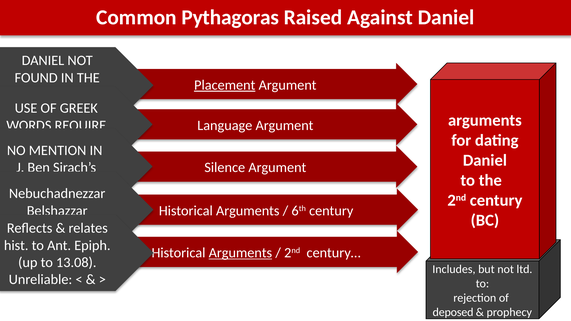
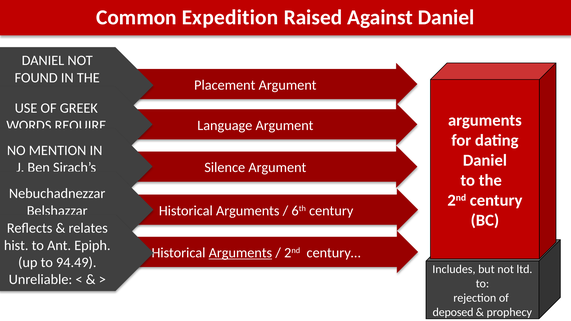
Pythagoras: Pythagoras -> Expedition (230, 18)
Placement underline: present -> none (225, 85)
13.08: 13.08 -> 94.49 (76, 263)
